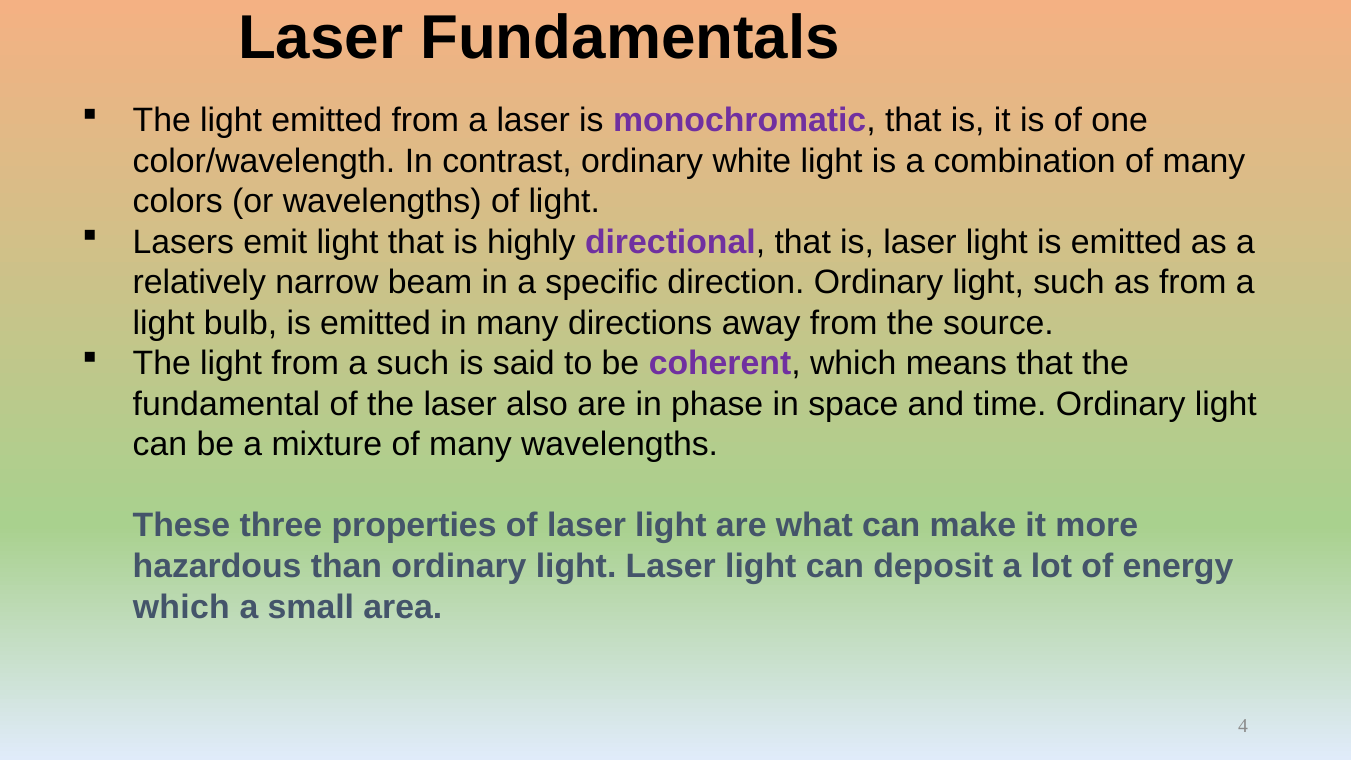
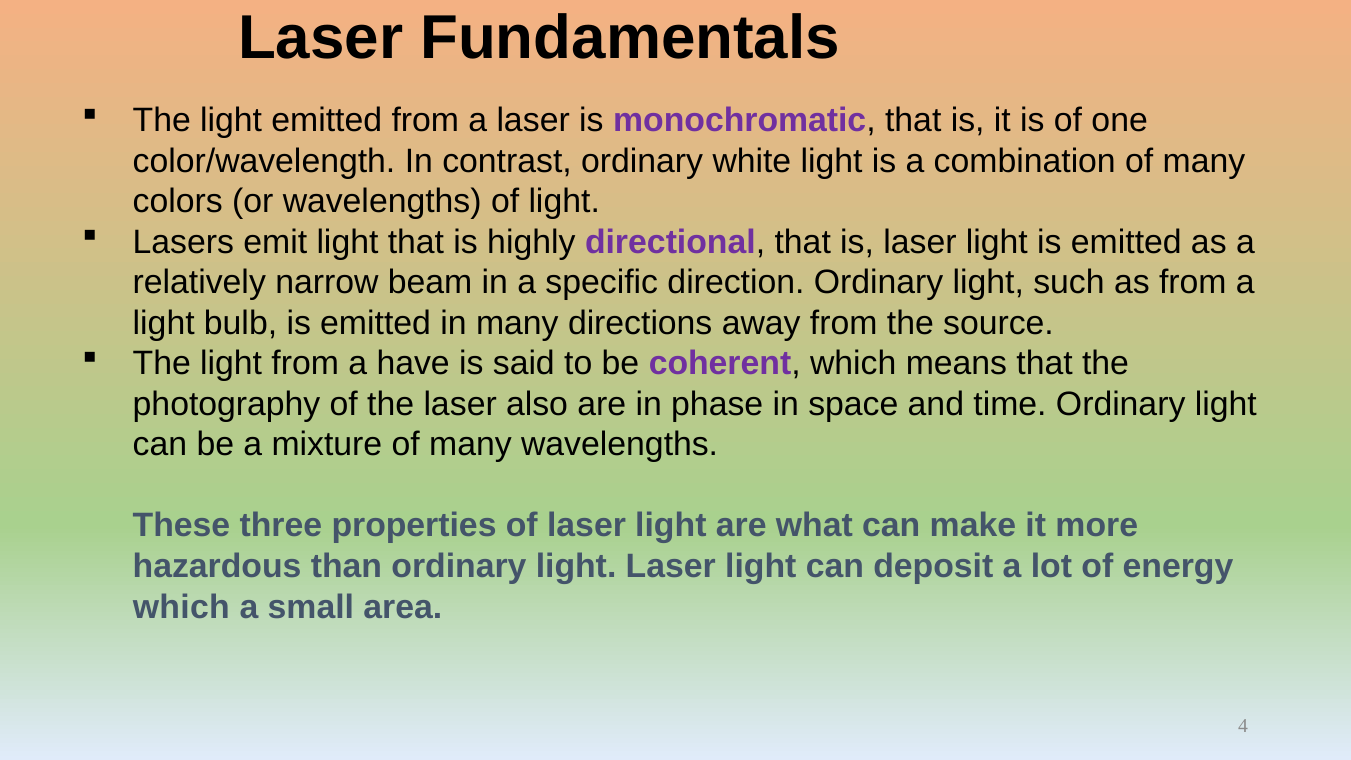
a such: such -> have (413, 364)
fundamental: fundamental -> photography (227, 404)
